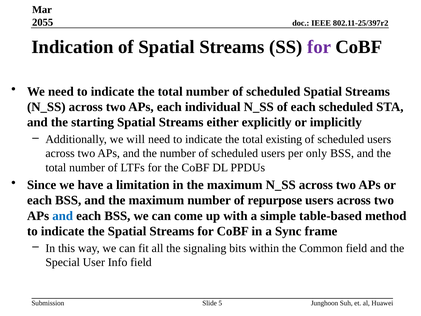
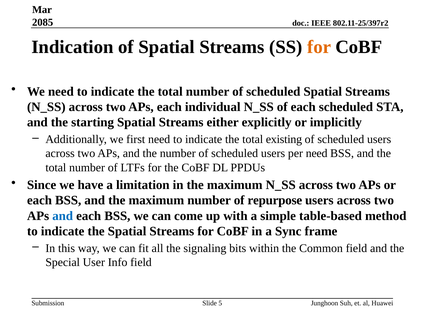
2055: 2055 -> 2085 (43, 22)
for colour: purple -> orange (319, 47)
will: will -> first (136, 139)
per only: only -> need (317, 153)
